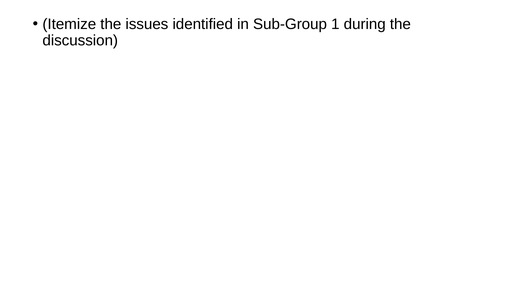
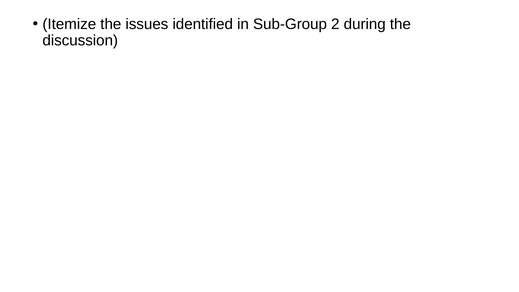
1: 1 -> 2 (335, 24)
